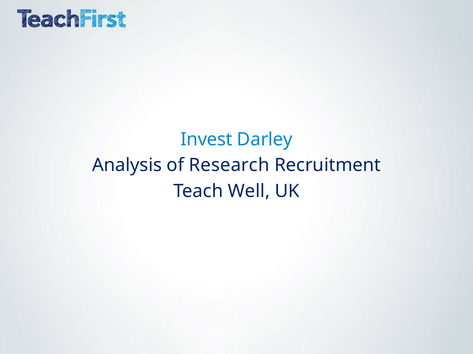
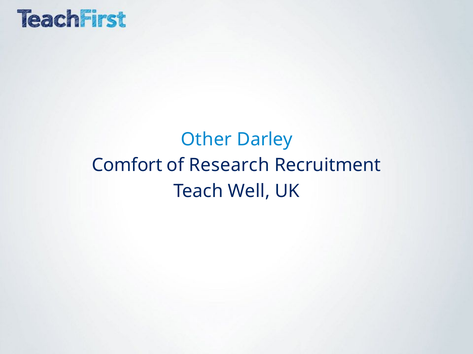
Invest: Invest -> Other (206, 140)
Analysis: Analysis -> Comfort (127, 166)
